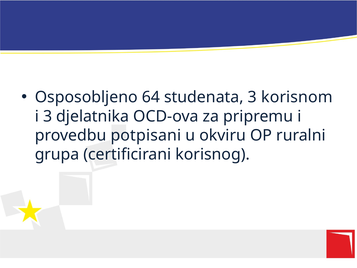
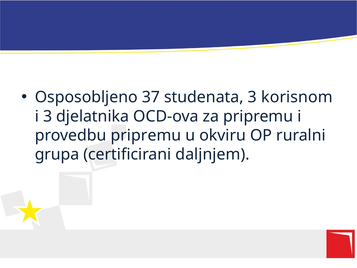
64: 64 -> 37 (151, 97)
provedbu potpisani: potpisani -> pripremu (146, 135)
korisnog: korisnog -> daljnjem (213, 154)
